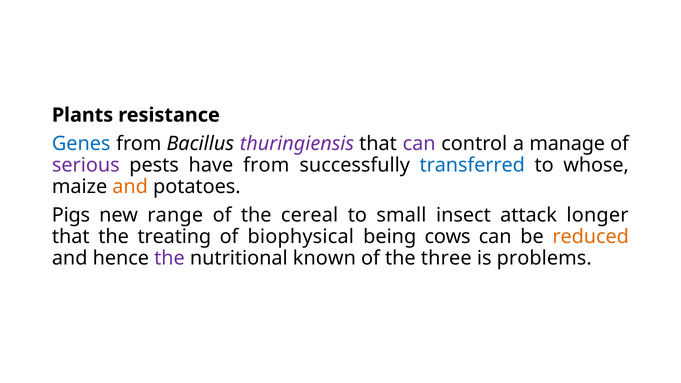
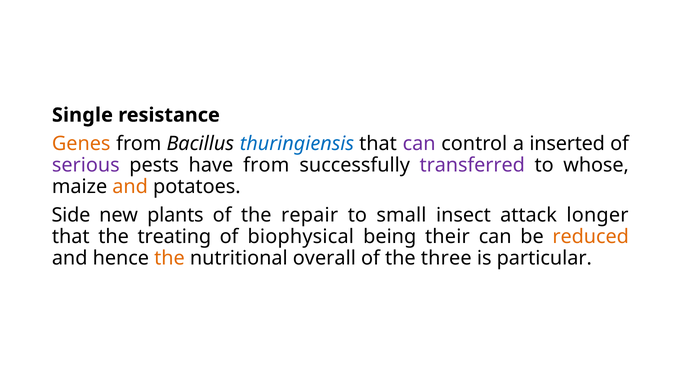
Plants: Plants -> Single (82, 115)
Genes colour: blue -> orange (81, 144)
thuringiensis colour: purple -> blue (297, 144)
manage: manage -> inserted (567, 144)
transferred colour: blue -> purple (472, 165)
Pigs: Pigs -> Side (71, 215)
range: range -> plants (175, 215)
cereal: cereal -> repair (310, 215)
cows: cows -> their (447, 237)
the colour: purple -> orange (169, 258)
known: known -> overall (324, 258)
problems: problems -> particular (544, 258)
